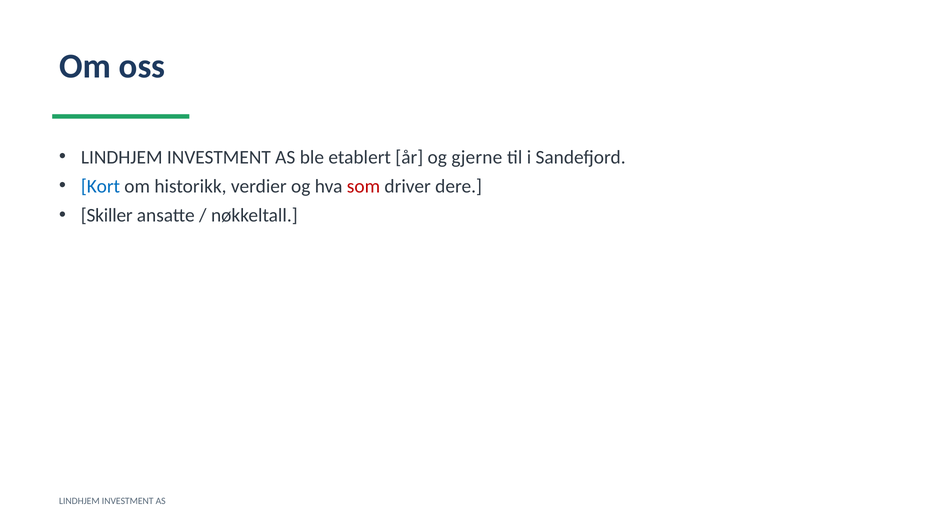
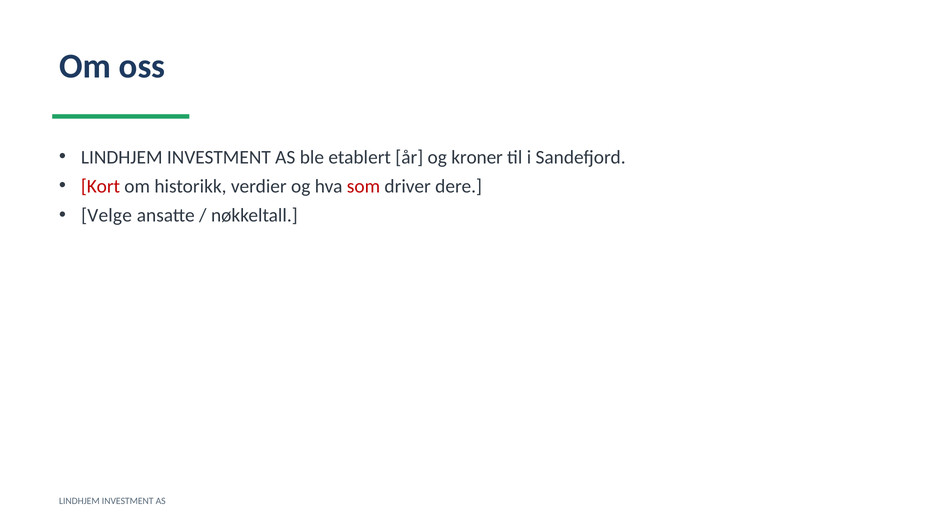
gjerne: gjerne -> kroner (477, 157)
Kort colour: blue -> red (100, 186)
Skiller: Skiller -> Velge (107, 215)
